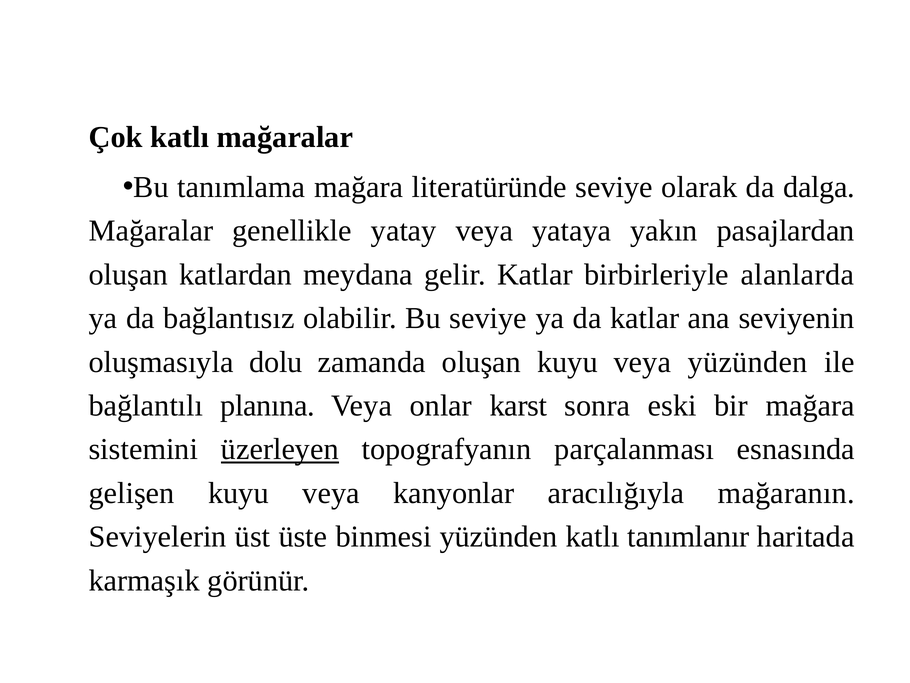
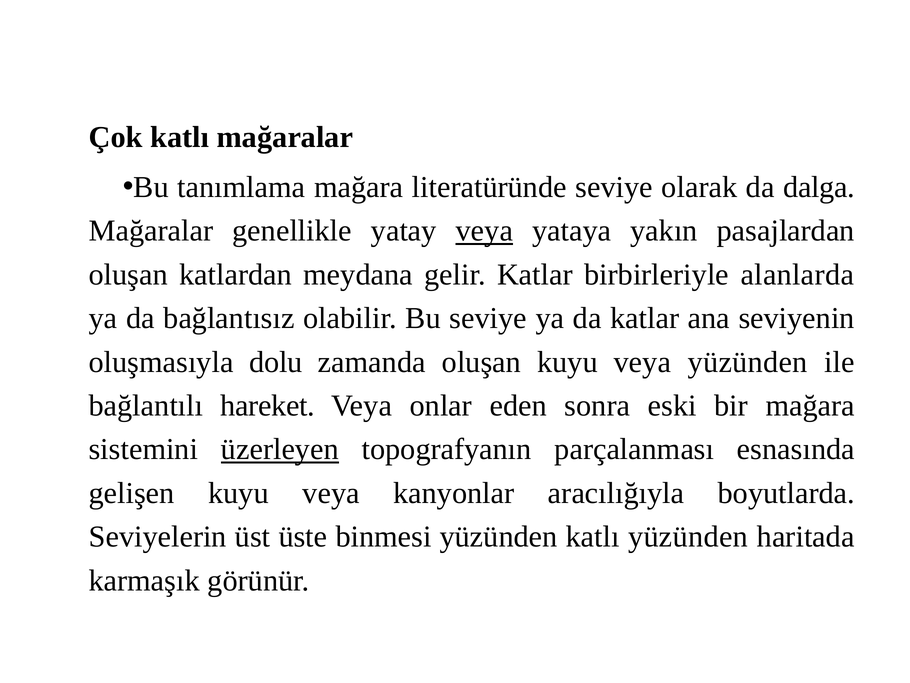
veya underline: none -> present (484, 231)
planına: planına -> hareket (268, 405)
karst: karst -> eden (518, 405)
mağaranın: mağaranın -> boyutlarda (786, 493)
katlı tanımlanır: tanımlanır -> yüzünden (688, 536)
